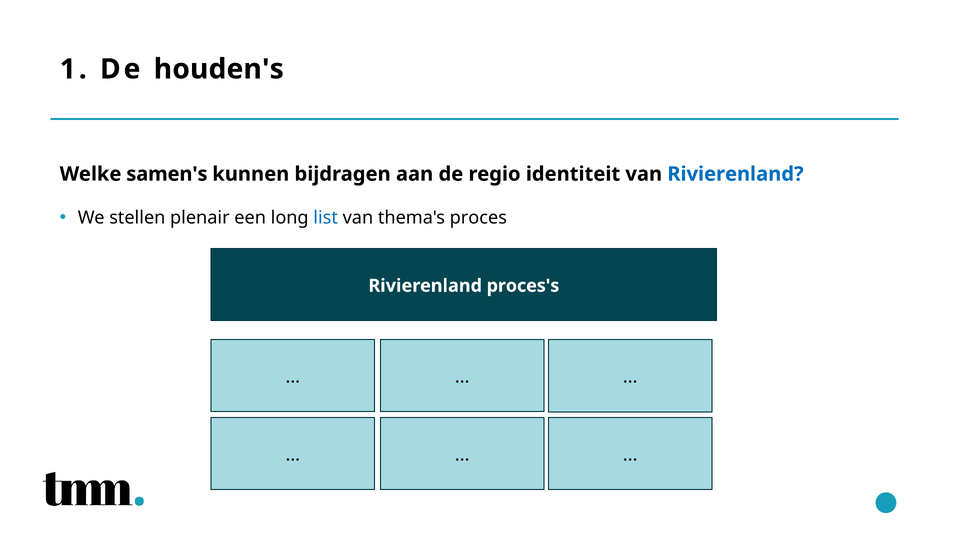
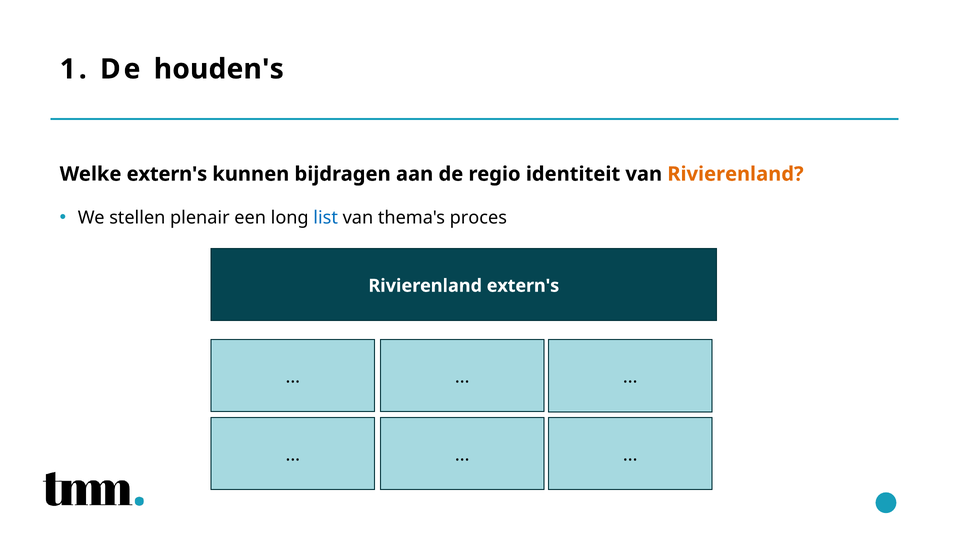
Welke samen's: samen's -> extern's (167, 174)
Rivierenland colour: blue -> orange (735, 174)
Rivierenland proces's: proces's -> extern's (523, 286)
